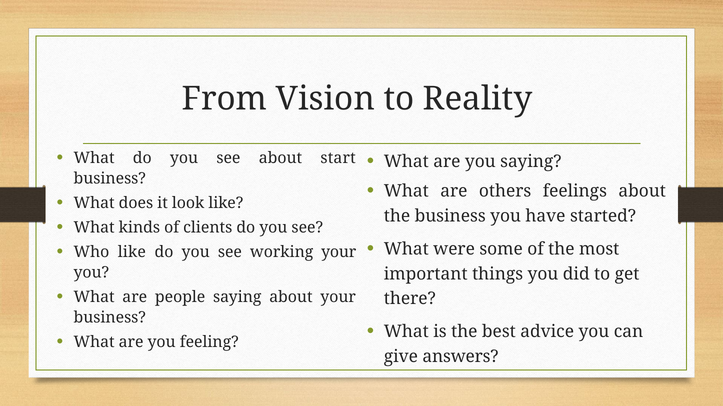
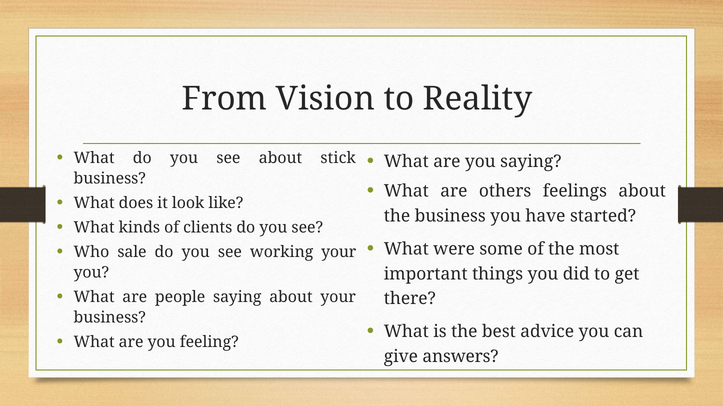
start: start -> stick (338, 158)
Who like: like -> sale (132, 252)
